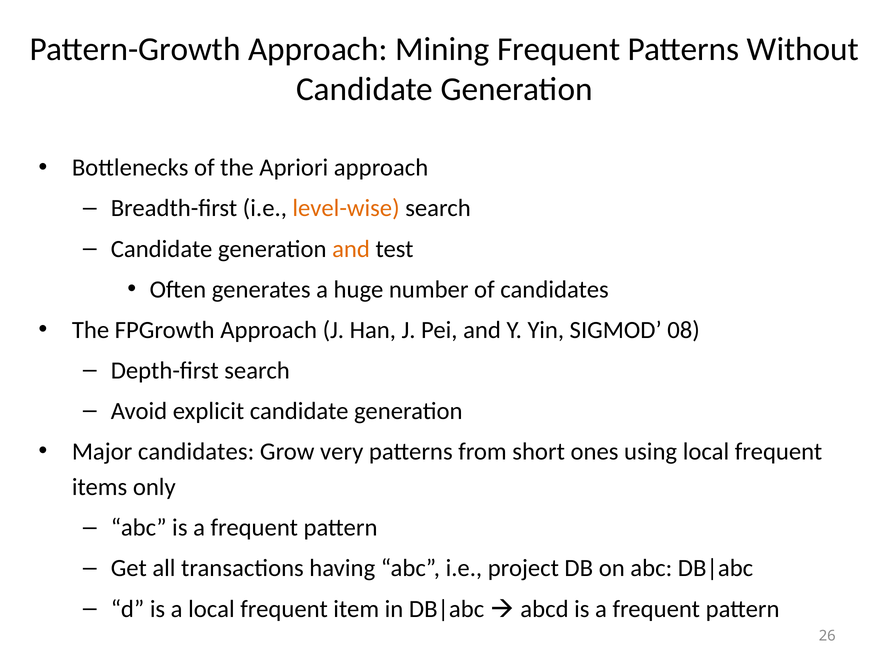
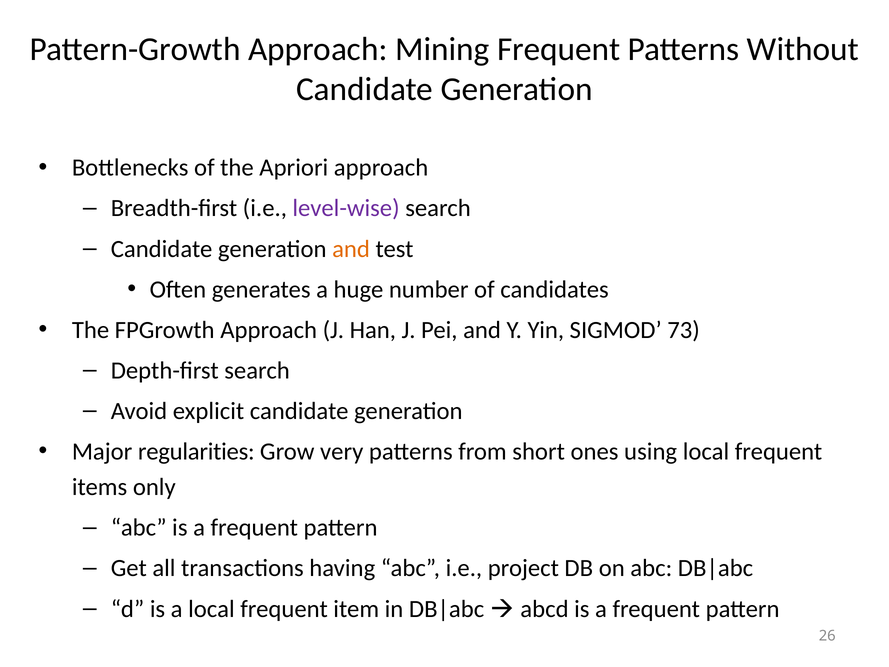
level-wise colour: orange -> purple (346, 208)
08: 08 -> 73 (684, 330)
Major candidates: candidates -> regularities (196, 451)
